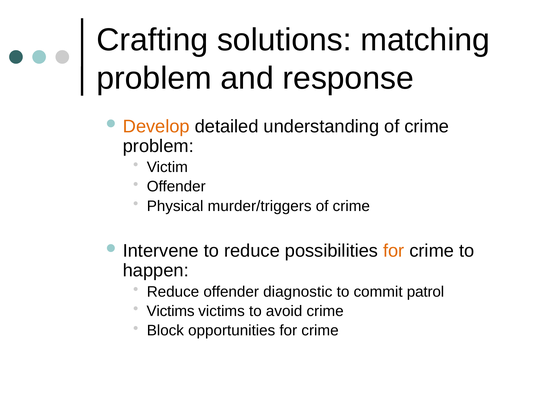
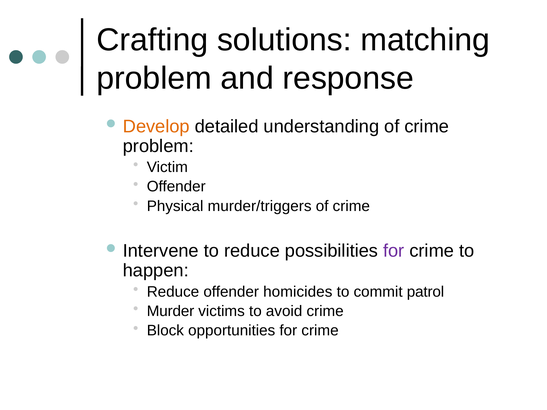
for colour: orange -> purple (394, 251)
diagnostic: diagnostic -> homicides (298, 292)
Victims: Victims -> Murder (171, 311)
